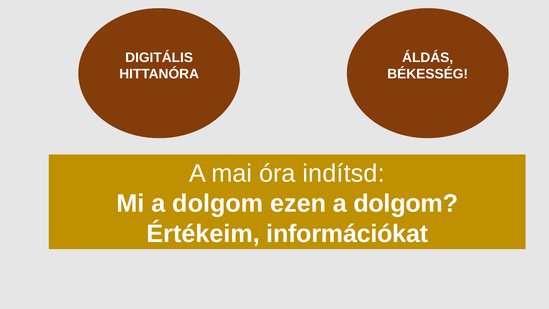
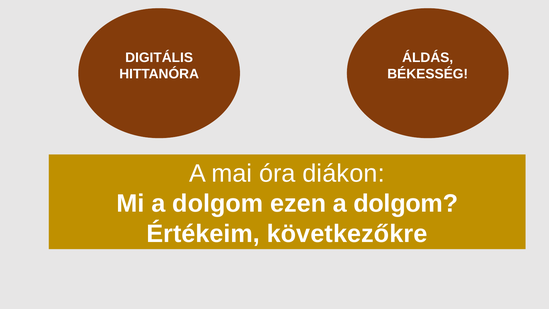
indítsd: indítsd -> diákon (344, 173)
információkat: információkat -> következőkre (347, 234)
